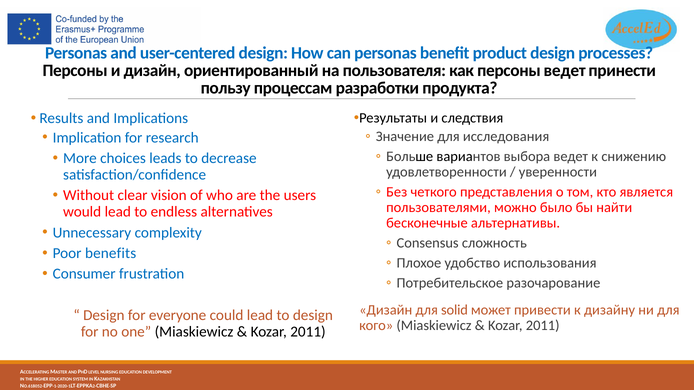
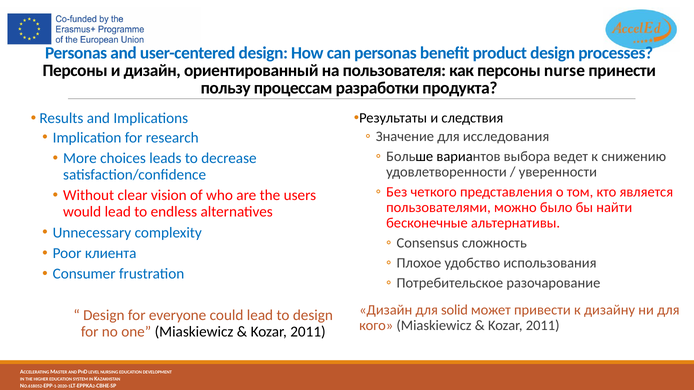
персоны ведет: ведет -> nurse (564, 71)
benefits: benefits -> клиента (111, 253)
